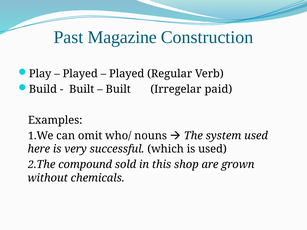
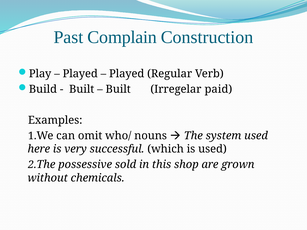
Magazine: Magazine -> Complain (122, 37)
compound: compound -> possessive (85, 165)
